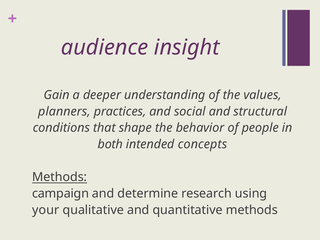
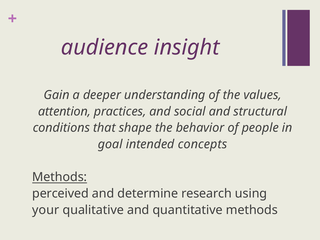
planners: planners -> attention (65, 111)
both: both -> goal (110, 144)
campaign: campaign -> perceived (60, 194)
